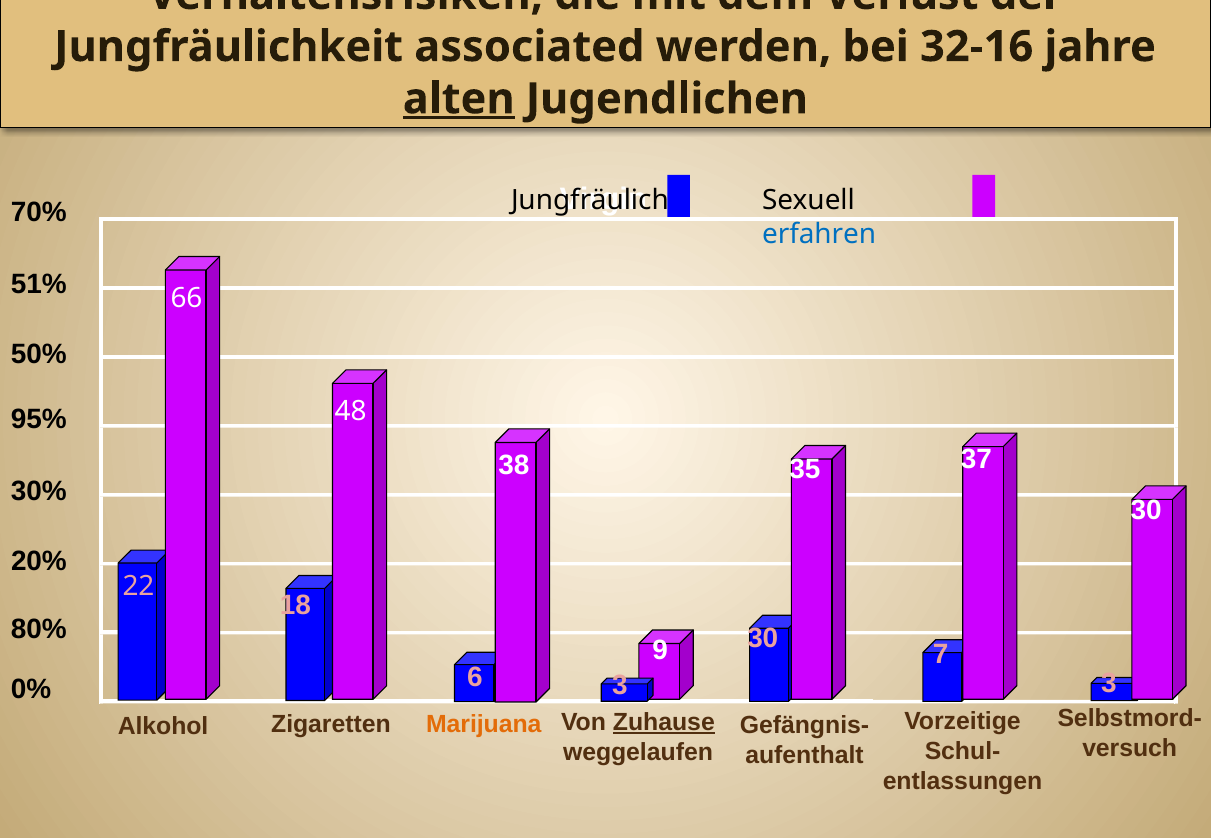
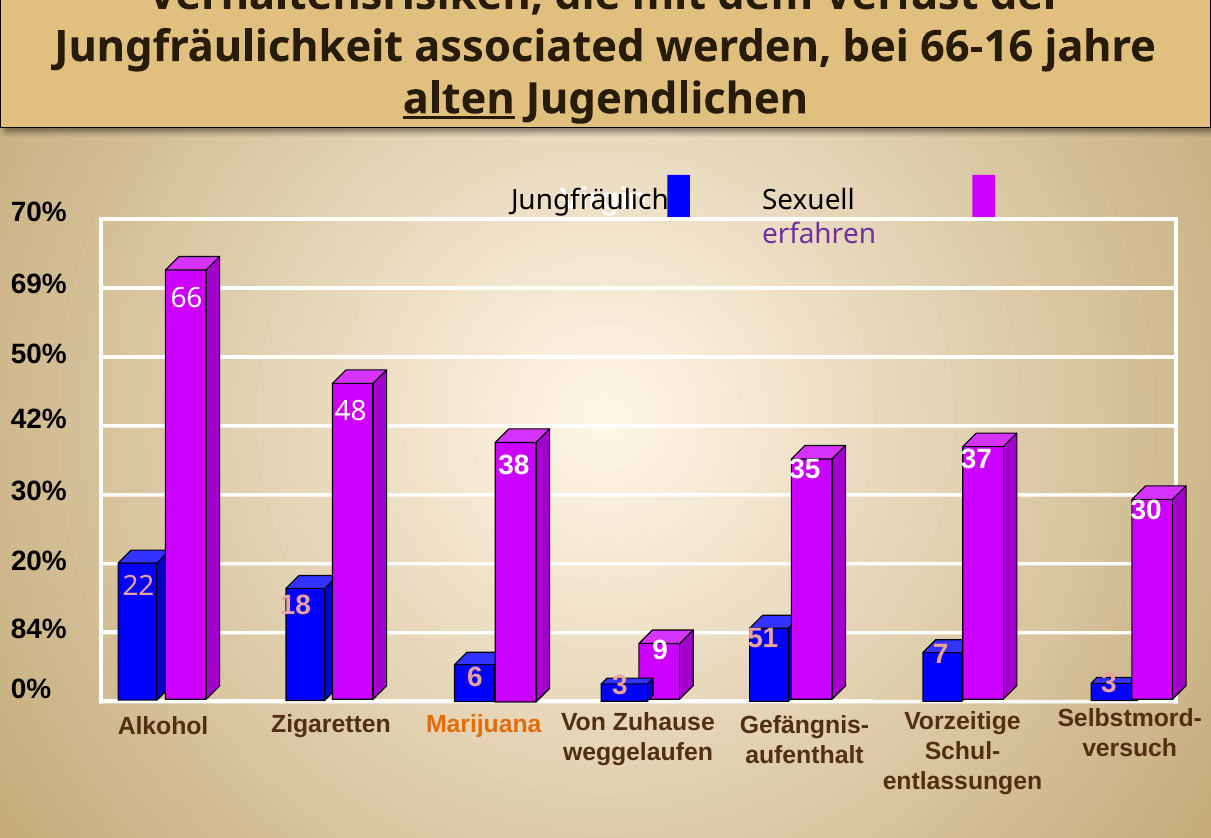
32-16: 32-16 -> 66-16 (977, 47)
erfahren colour: blue -> purple (819, 234)
51%: 51% -> 69% (39, 284)
95%: 95% -> 42% (39, 420)
80%: 80% -> 84% (39, 629)
9 30: 30 -> 51 (763, 639)
Zuhause underline: present -> none (664, 723)
